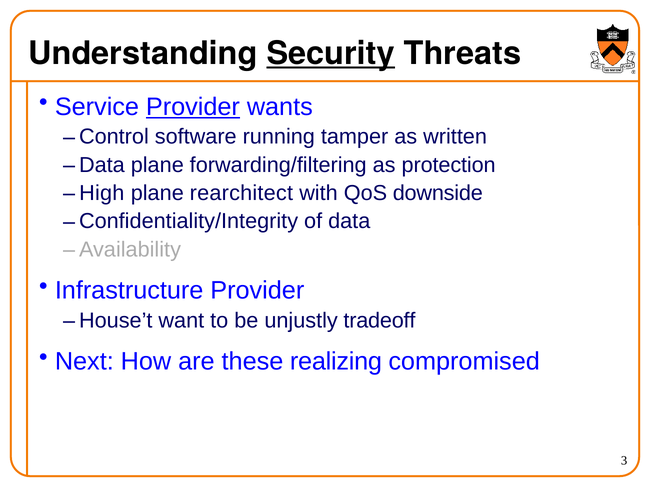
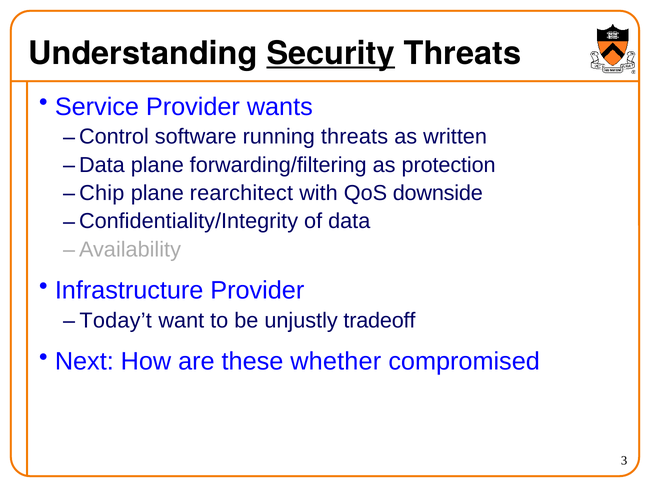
Provider underline: present -> none (193, 107)
running tamper: tamper -> threats (355, 137)
High: High -> Chip (102, 193)
House’t: House’t -> Today’t (116, 321)
realizing: realizing -> whether (336, 362)
